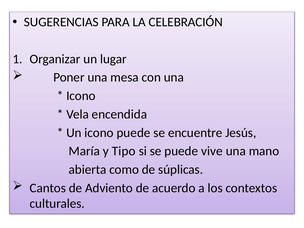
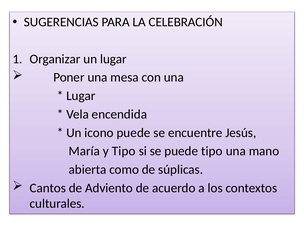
Icono: Icono -> Lugar (81, 96)
puede vive: vive -> tipo (212, 151)
